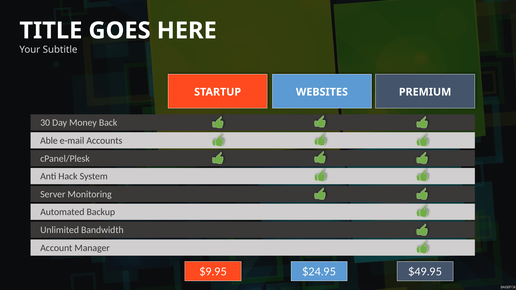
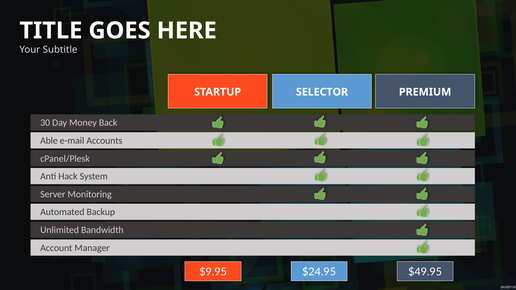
WEBSITES: WEBSITES -> SELECTOR (322, 92)
